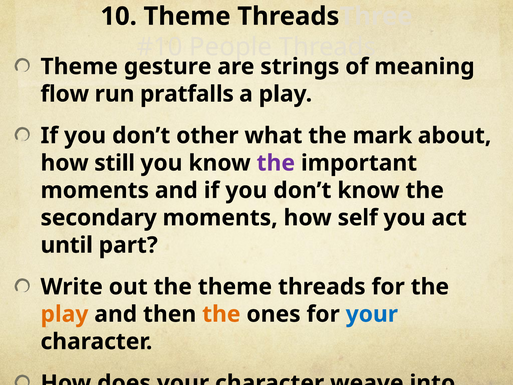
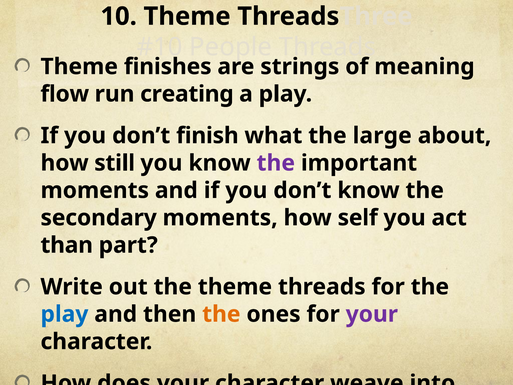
gesture: gesture -> finishes (168, 67)
pratfalls: pratfalls -> creating (187, 94)
other: other -> finish (207, 136)
mark: mark -> large (382, 136)
until: until -> than (67, 245)
play colour: orange -> blue (64, 314)
your colour: blue -> purple (372, 314)
